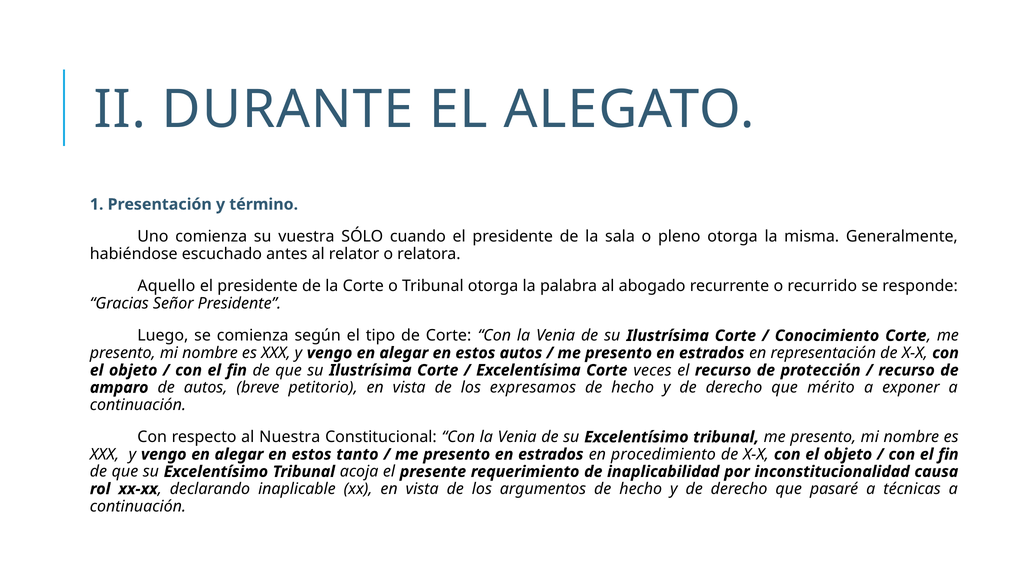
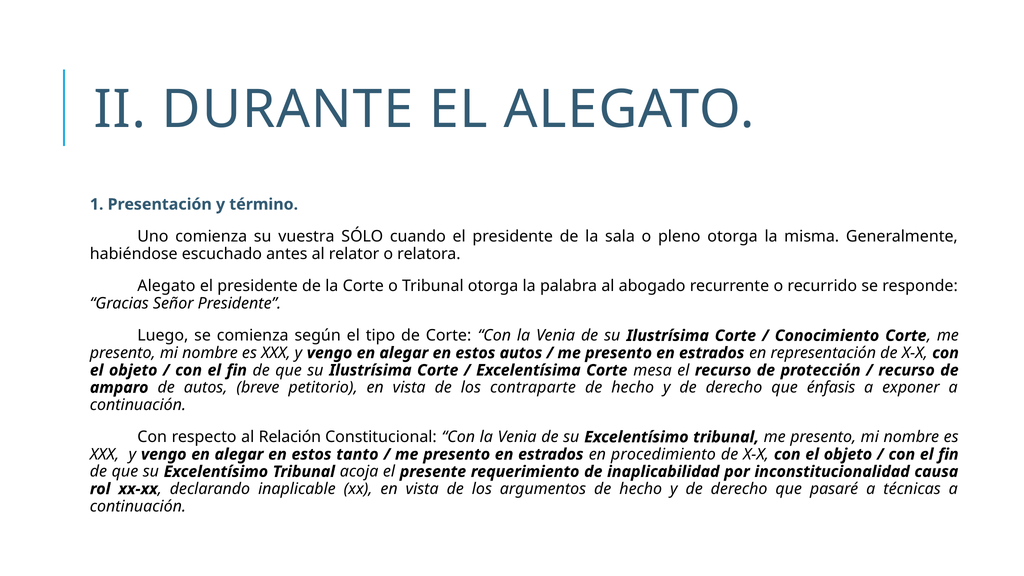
Aquello: Aquello -> Alegato (166, 286)
veces: veces -> mesa (653, 370)
expresamos: expresamos -> contraparte (533, 388)
mérito: mérito -> énfasis (831, 388)
Nuestra: Nuestra -> Relación (290, 437)
